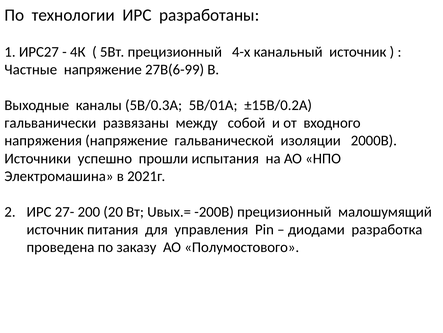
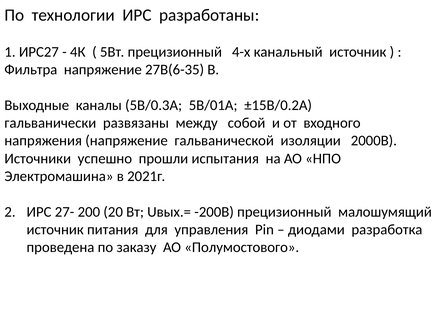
Частные: Частные -> Фильтра (31, 70)
27В(6-99: 27В(6-99 -> 27В(6-35 (175, 70)
